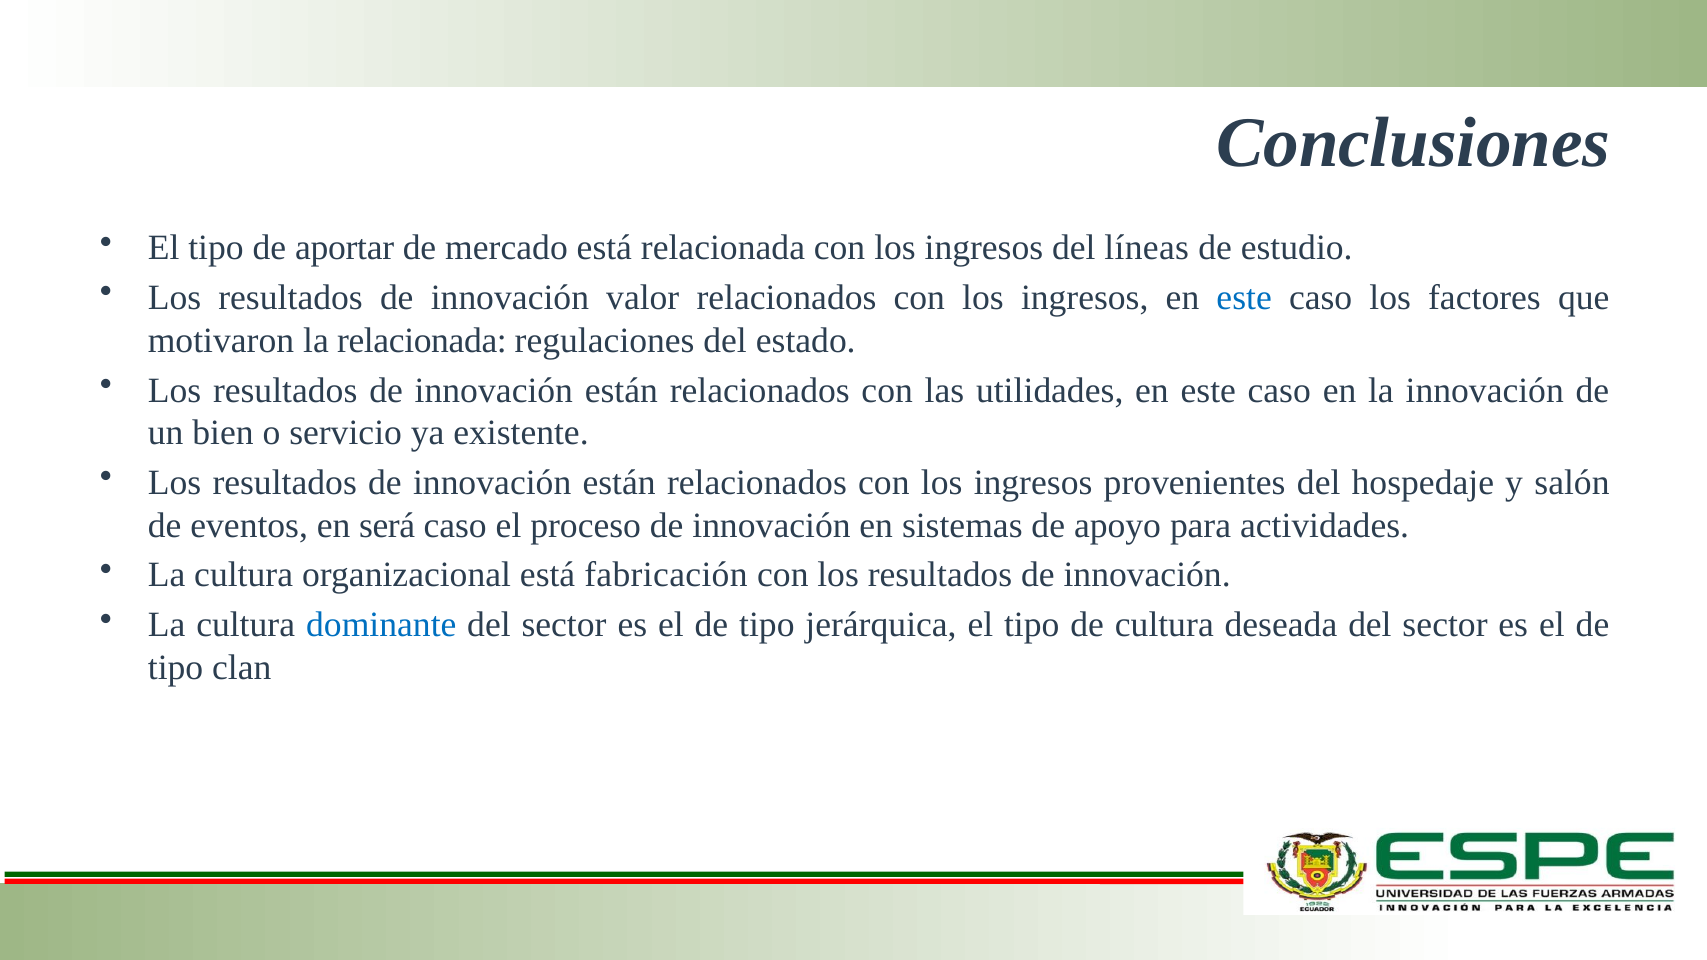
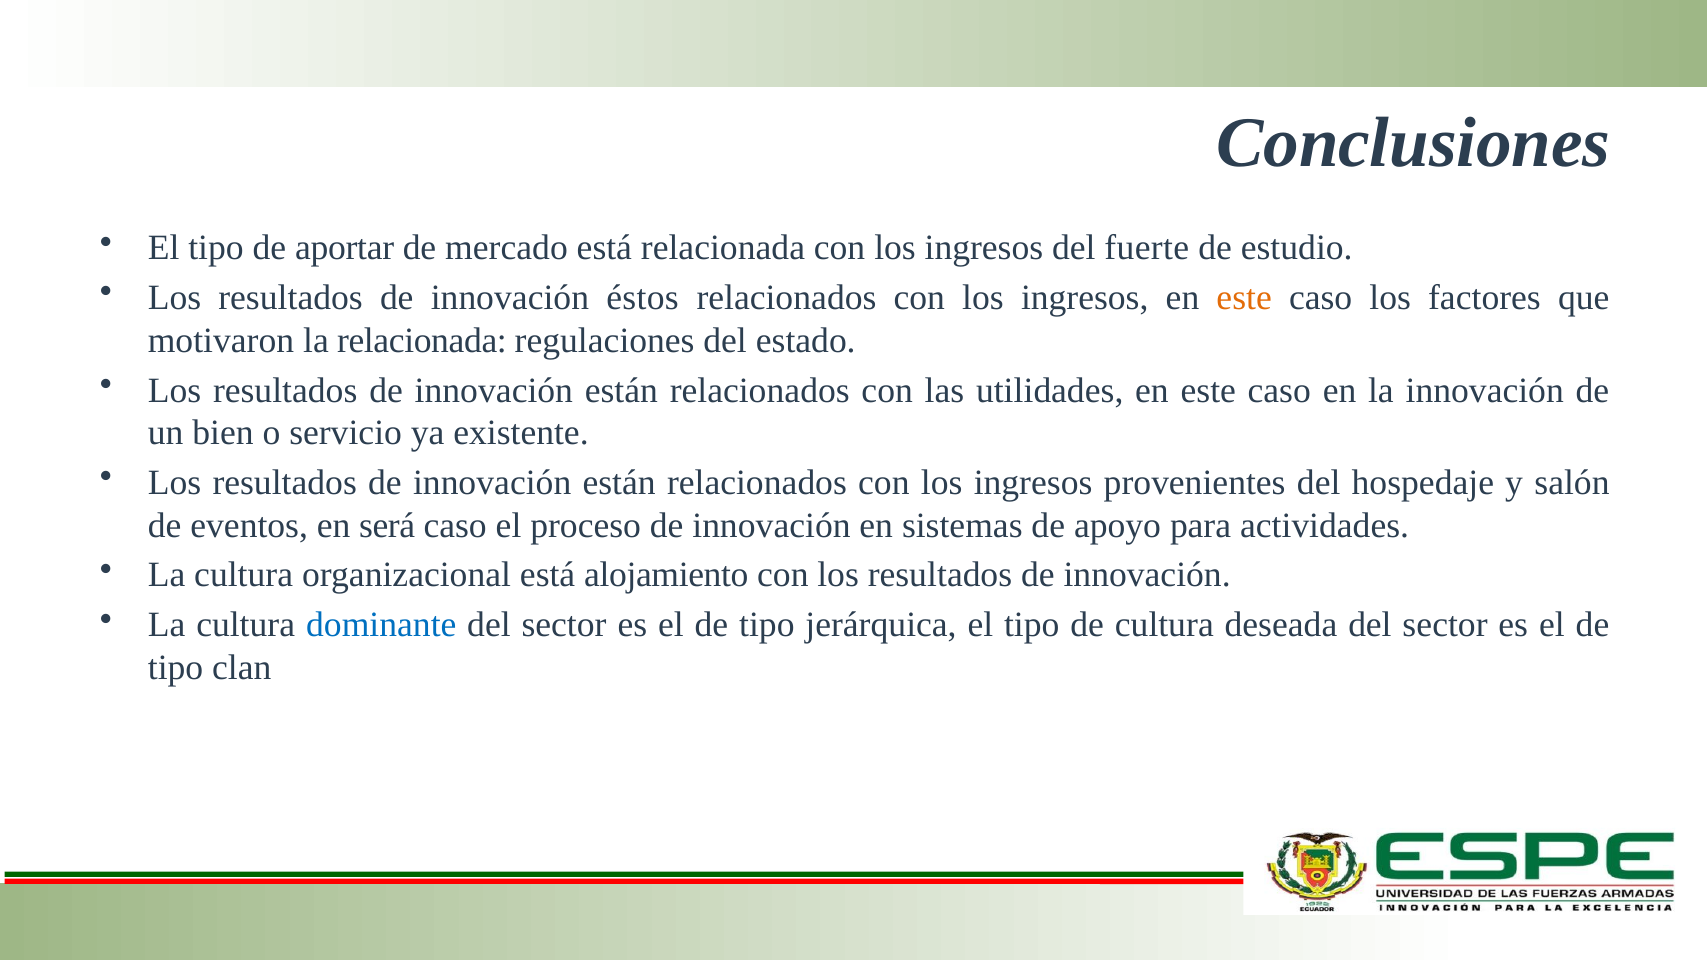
líneas: líneas -> fuerte (1147, 248)
valor: valor -> éstos (643, 298)
este colour: blue -> orange (1244, 298)
fabricación: fabricación -> alojamiento (666, 575)
